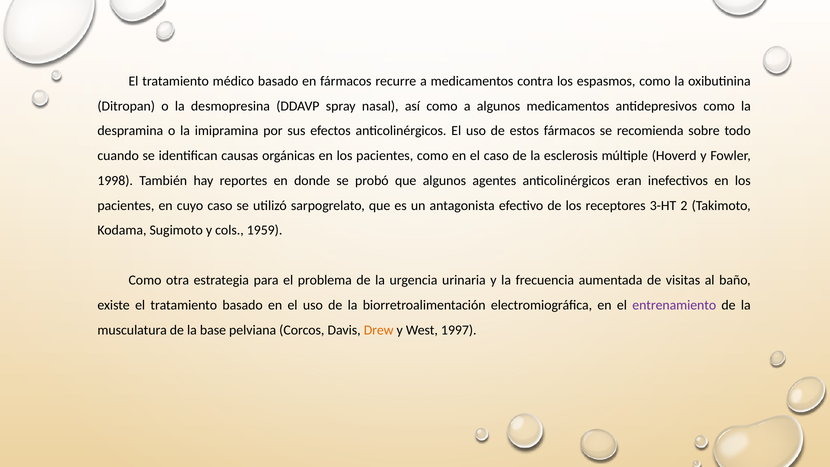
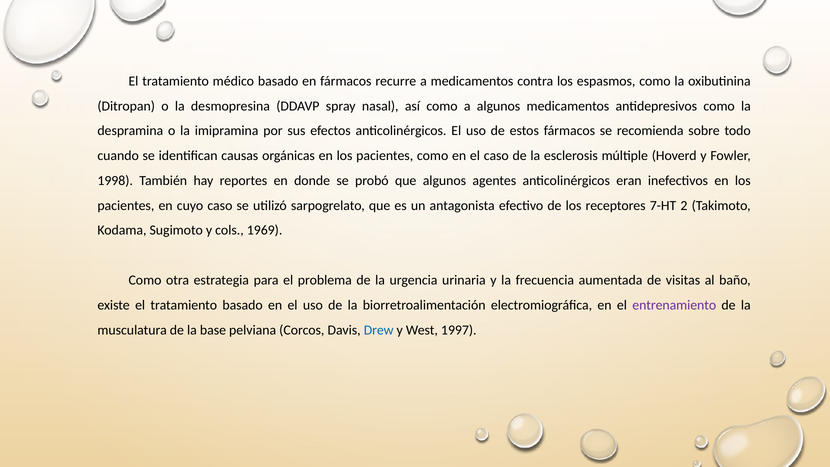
3-HT: 3-HT -> 7-HT (663, 205)
1959: 1959 -> 1969 (265, 230)
Drew colour: orange -> blue (379, 330)
